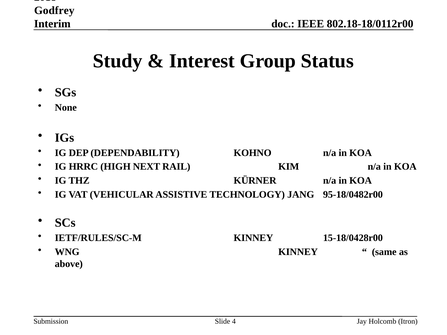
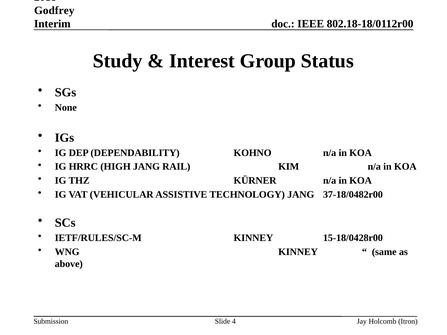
HIGH NEXT: NEXT -> JANG (146, 167)
95-18/0482r00: 95-18/0482r00 -> 37-18/0482r00 (353, 195)
